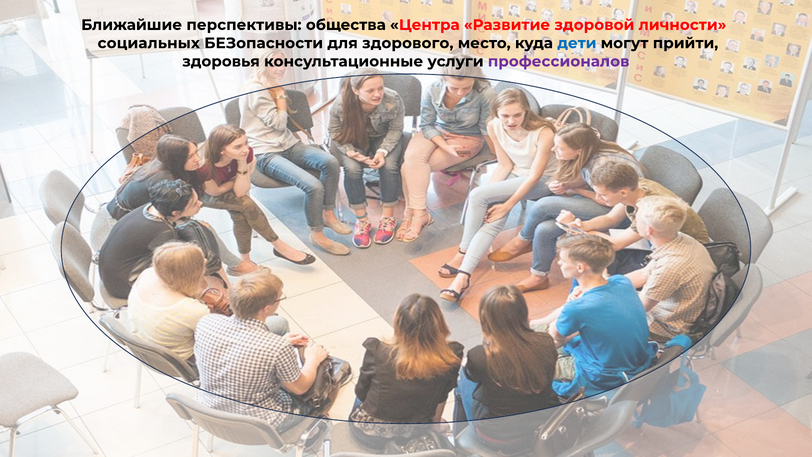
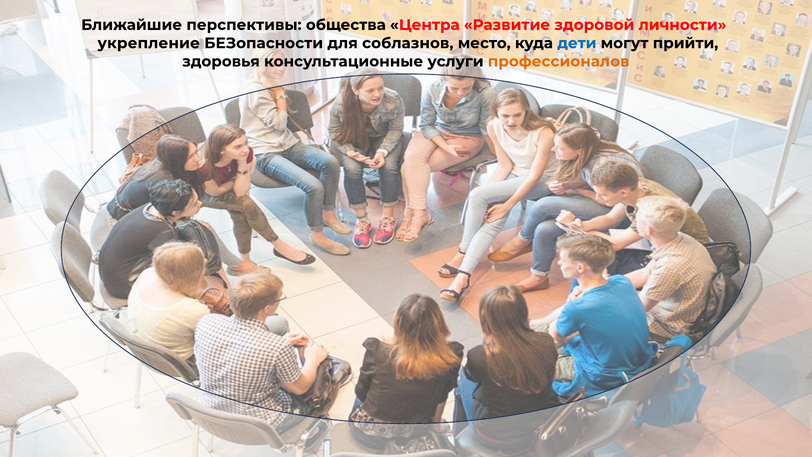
социальных: социальных -> укрепление (149, 43)
здорового: здорового -> соблазнов (408, 43)
профессионалов colour: purple -> orange (559, 61)
